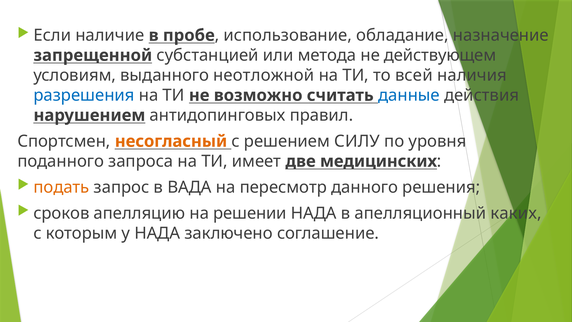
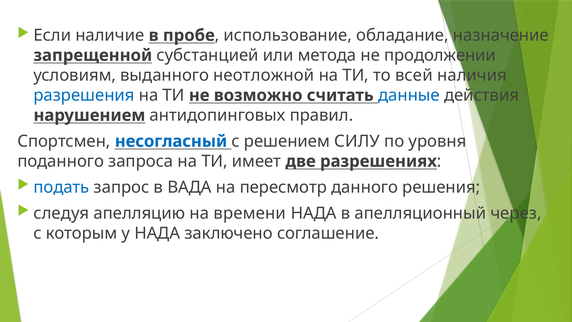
действующем: действующем -> продолжении (440, 55)
несогласный colour: orange -> blue (171, 141)
медицинских: медицинских -> разрешениях (378, 161)
подать colour: orange -> blue (61, 187)
сроков: сроков -> следуя (61, 213)
решении: решении -> времени (250, 213)
каких: каких -> через (516, 213)
